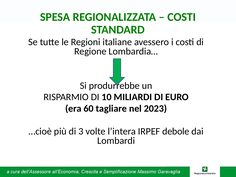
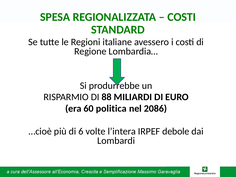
10: 10 -> 88 (107, 97)
tagliare: tagliare -> politica (111, 108)
2023: 2023 -> 2086 (155, 108)
3: 3 -> 6 (81, 131)
